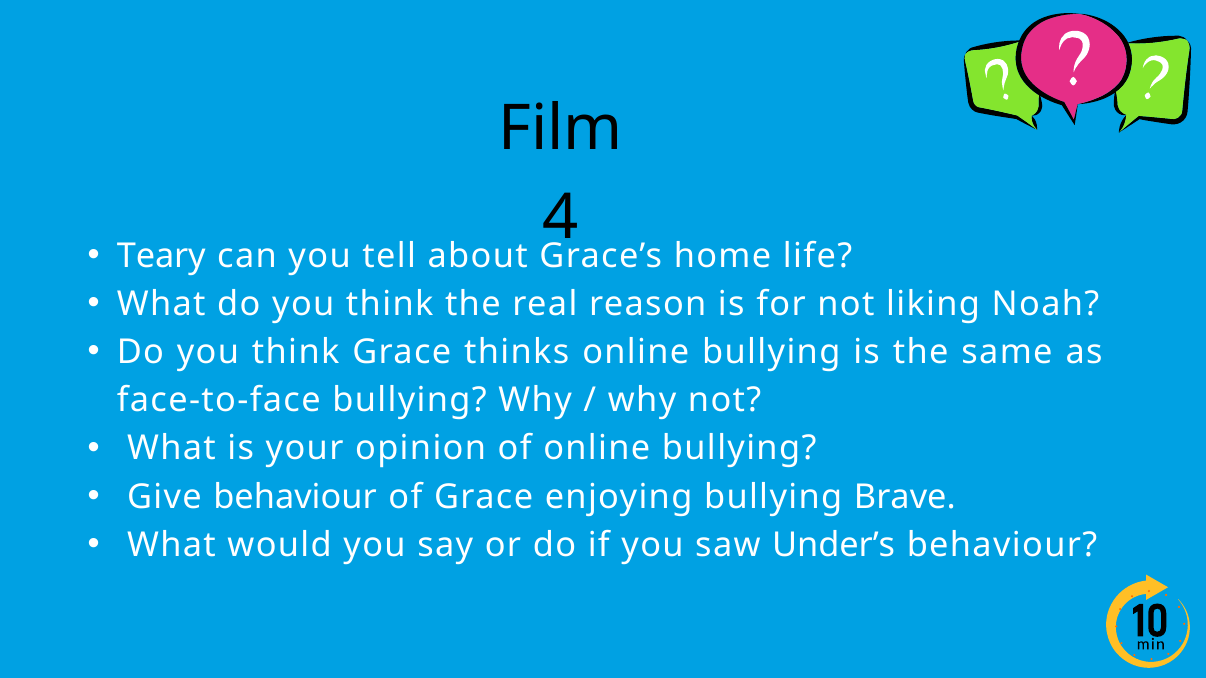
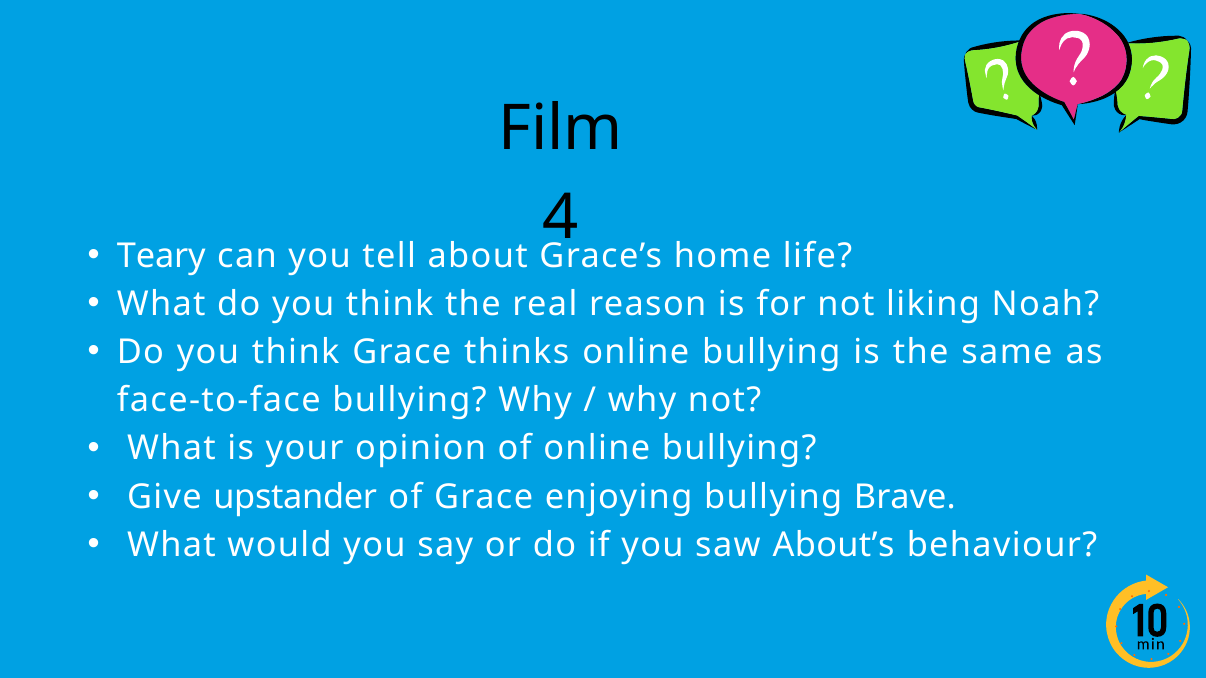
Give behaviour: behaviour -> upstander (295, 497)
Under’s: Under’s -> About’s (833, 545)
